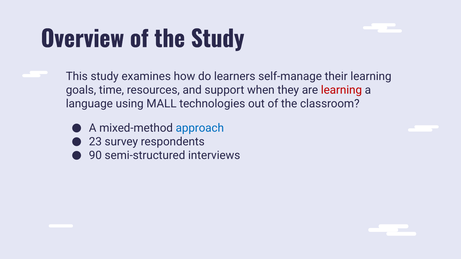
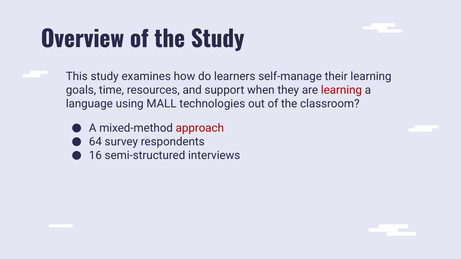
approach colour: blue -> red (200, 128)
23: 23 -> 64 (95, 142)
90: 90 -> 16 (95, 156)
